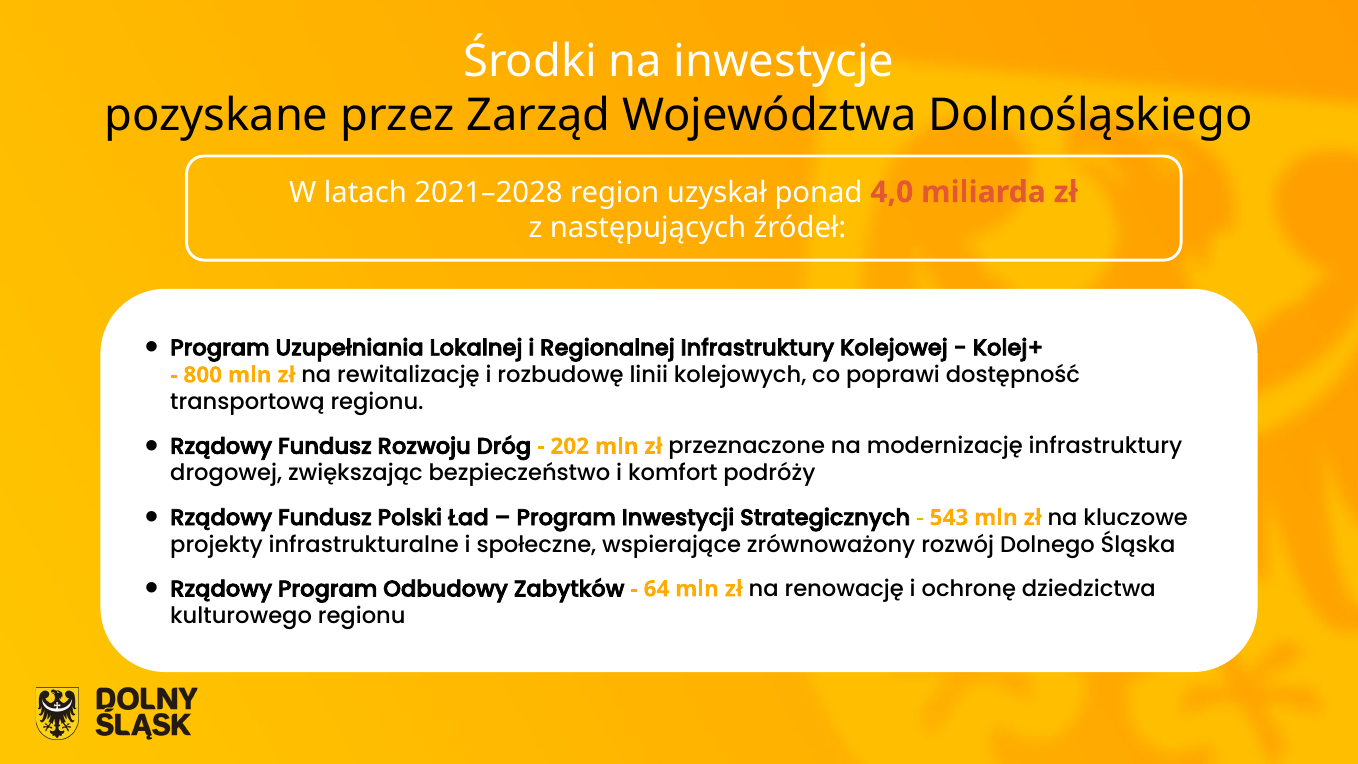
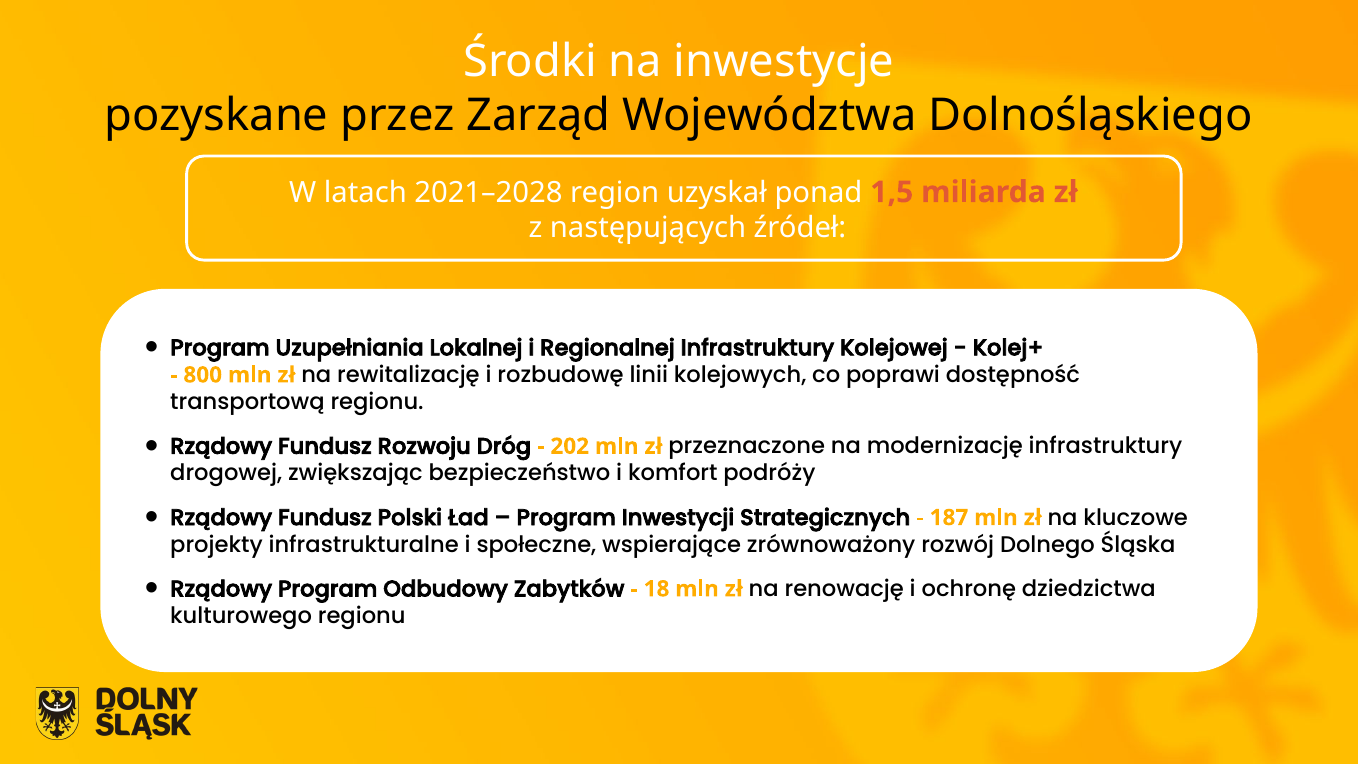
4,0: 4,0 -> 1,5 (892, 192)
543: 543 -> 187 (949, 518)
64: 64 -> 18 (657, 589)
